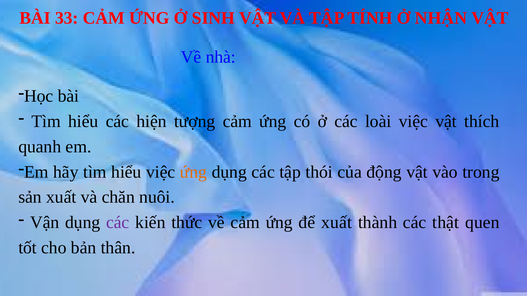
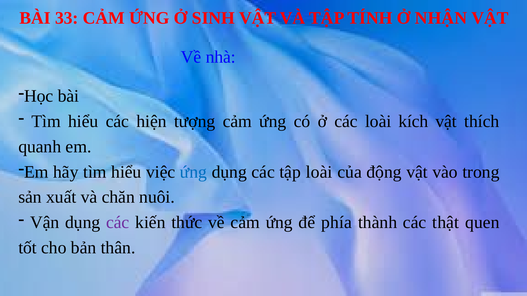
loài việc: việc -> kích (413, 122)
ứng colour: orange -> blue (193, 172)
tập thói: thói -> loài (319, 172)
để xuất: xuất -> phía (337, 223)
